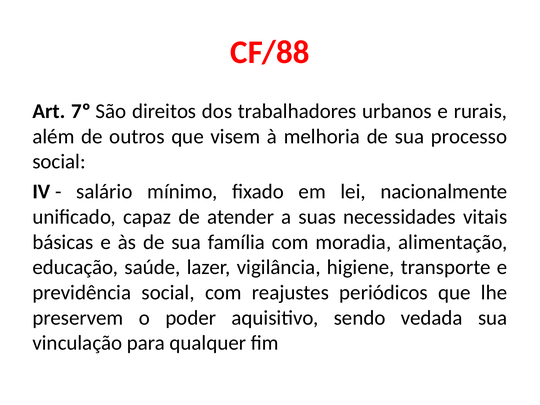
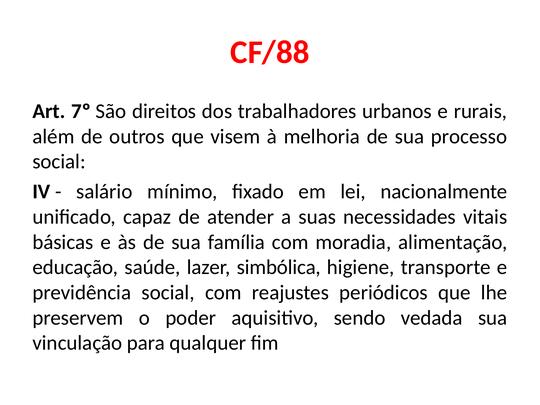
vigilância: vigilância -> simbólica (279, 267)
